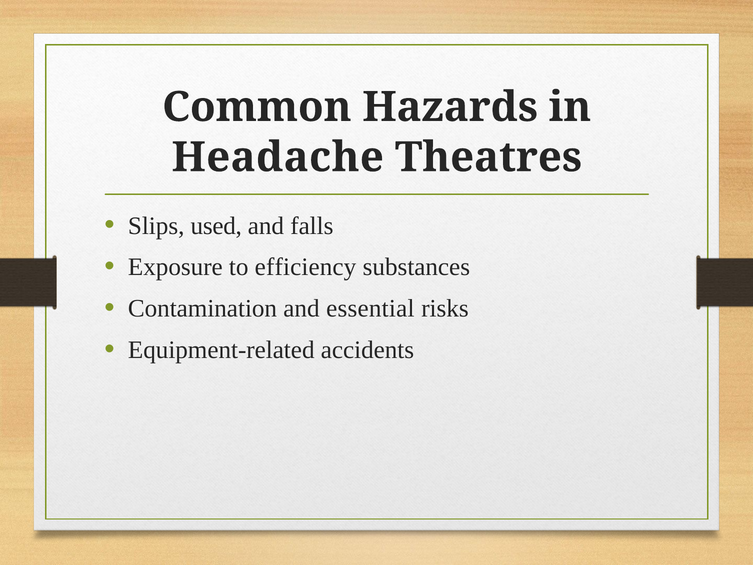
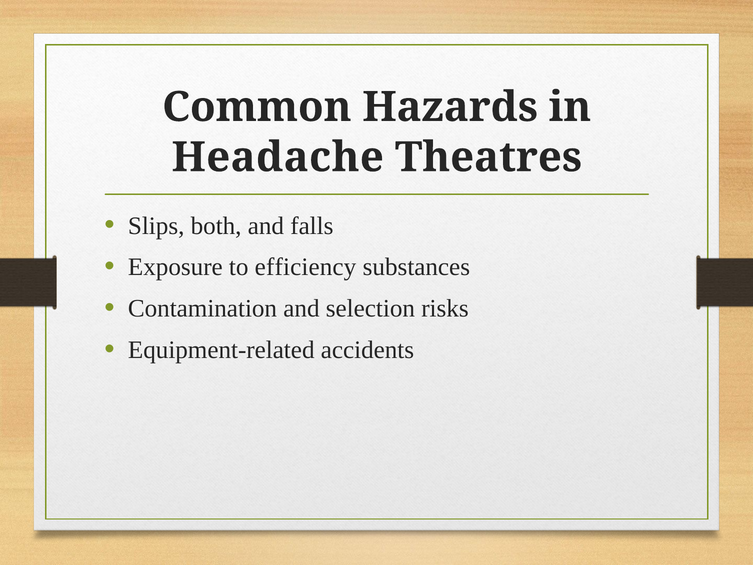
used: used -> both (216, 226)
essential: essential -> selection (370, 308)
